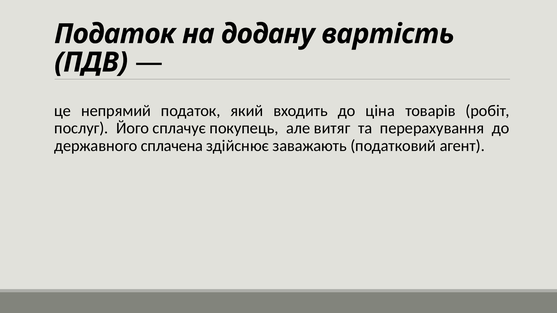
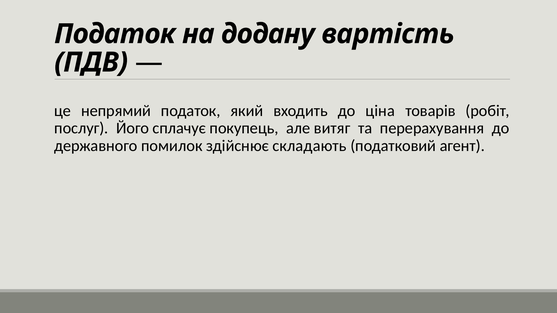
сплачена: сплачена -> помилок (172, 146)
заважають: заважають -> складають (310, 146)
